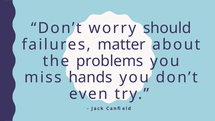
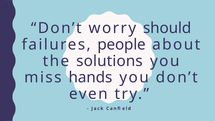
matter: matter -> people (122, 45)
problems: problems -> solutions (110, 61)
